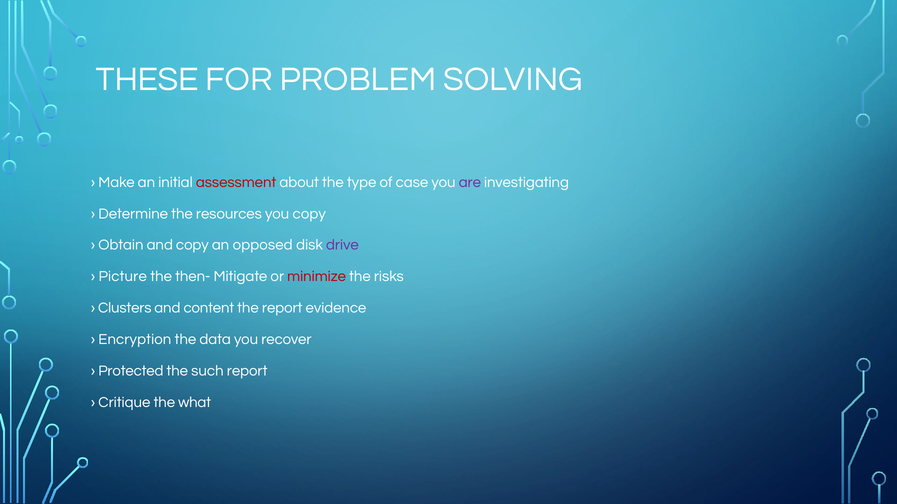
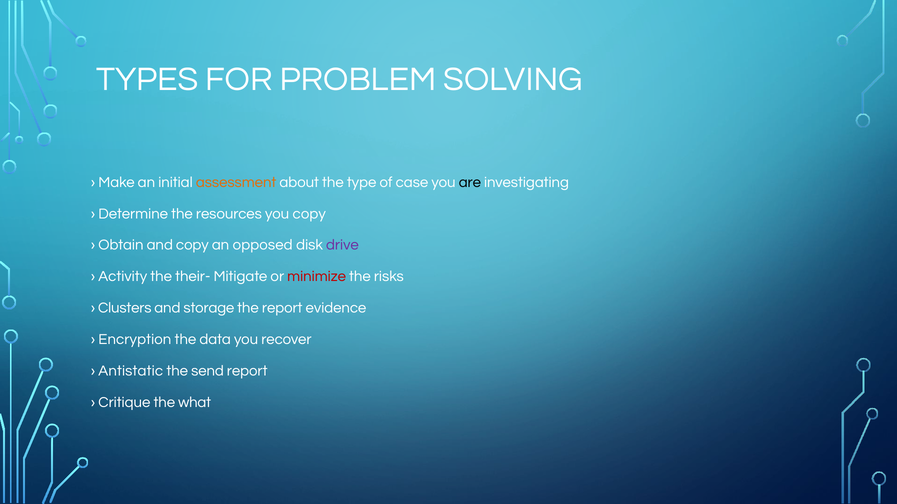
THESE: THESE -> TYPES (147, 79)
assessment colour: red -> orange (236, 182)
are colour: purple -> black (470, 182)
Picture: Picture -> Activity (123, 277)
then-: then- -> their- (193, 277)
content: content -> storage (209, 308)
Protected: Protected -> Antistatic (131, 371)
such: such -> send (207, 371)
